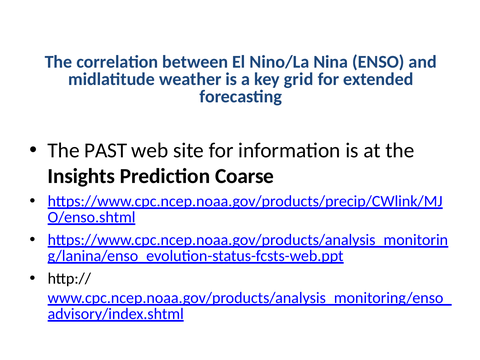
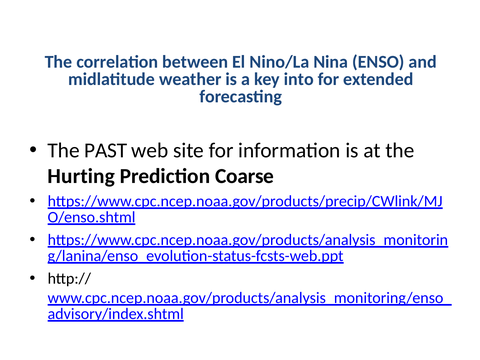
grid: grid -> into (299, 79)
Insights: Insights -> Hurting (81, 176)
